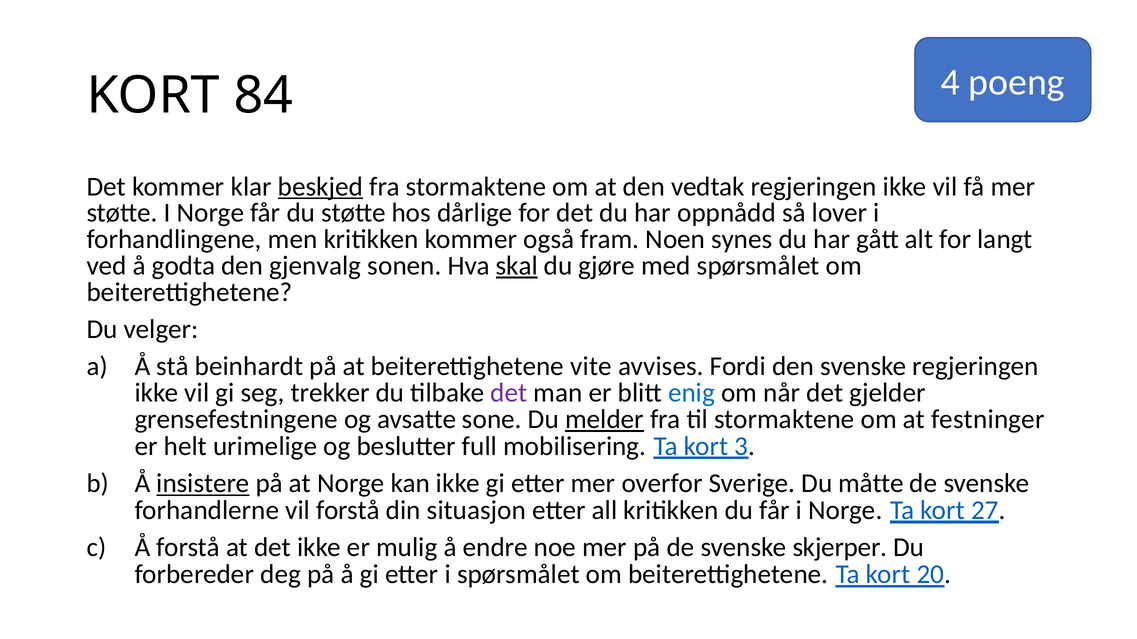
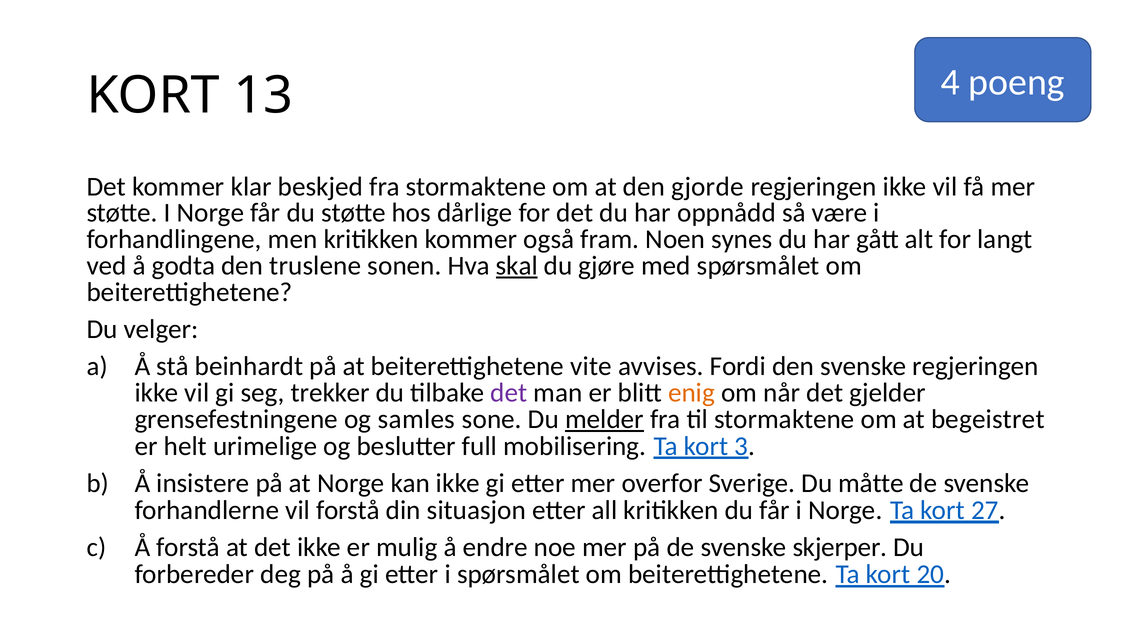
84: 84 -> 13 (263, 96)
beskjed underline: present -> none (321, 187)
vedtak: vedtak -> gjorde (708, 187)
lover: lover -> være (840, 213)
gjenvalg: gjenvalg -> truslene (315, 266)
enig colour: blue -> orange (692, 393)
avsatte: avsatte -> samles (416, 420)
festninger: festninger -> begeistret (988, 420)
insistere underline: present -> none (203, 484)
